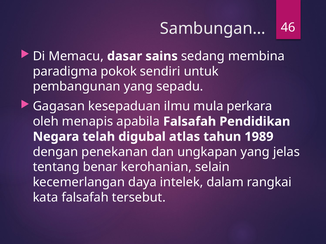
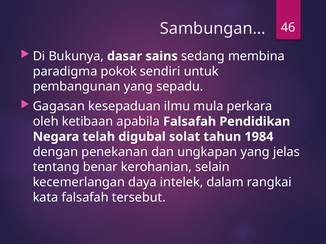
Memacu: Memacu -> Bukunya (76, 56)
menapis: menapis -> ketibaan (88, 122)
atlas: atlas -> solat (185, 137)
1989: 1989 -> 1984 (259, 137)
